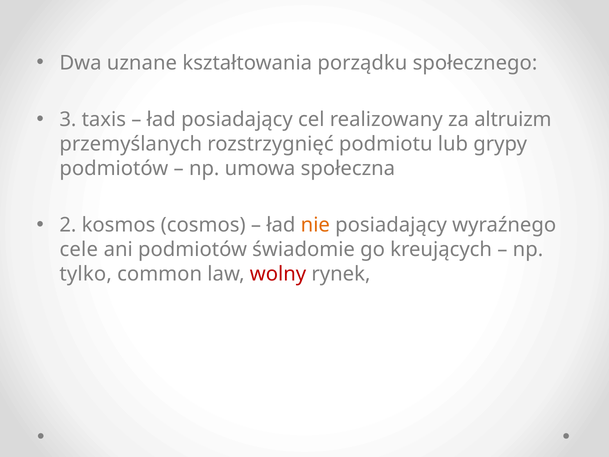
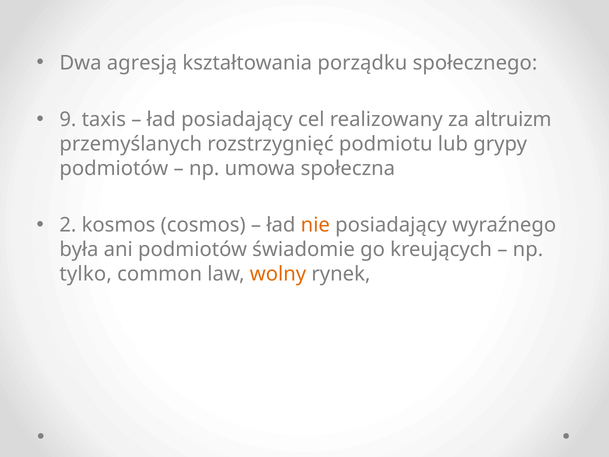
uznane: uznane -> agresją (142, 63)
3: 3 -> 9 (68, 120)
cele: cele -> była (79, 250)
wolny colour: red -> orange (278, 274)
